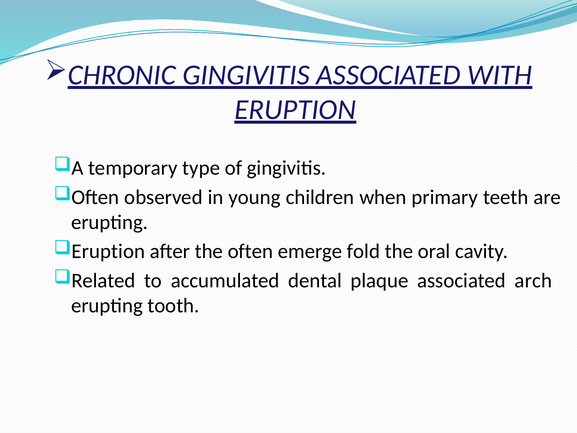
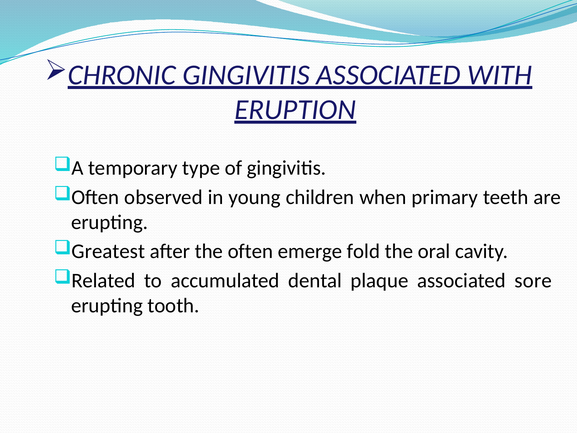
Eruption: Eruption -> Greatest (108, 251)
arch: arch -> sore (533, 281)
